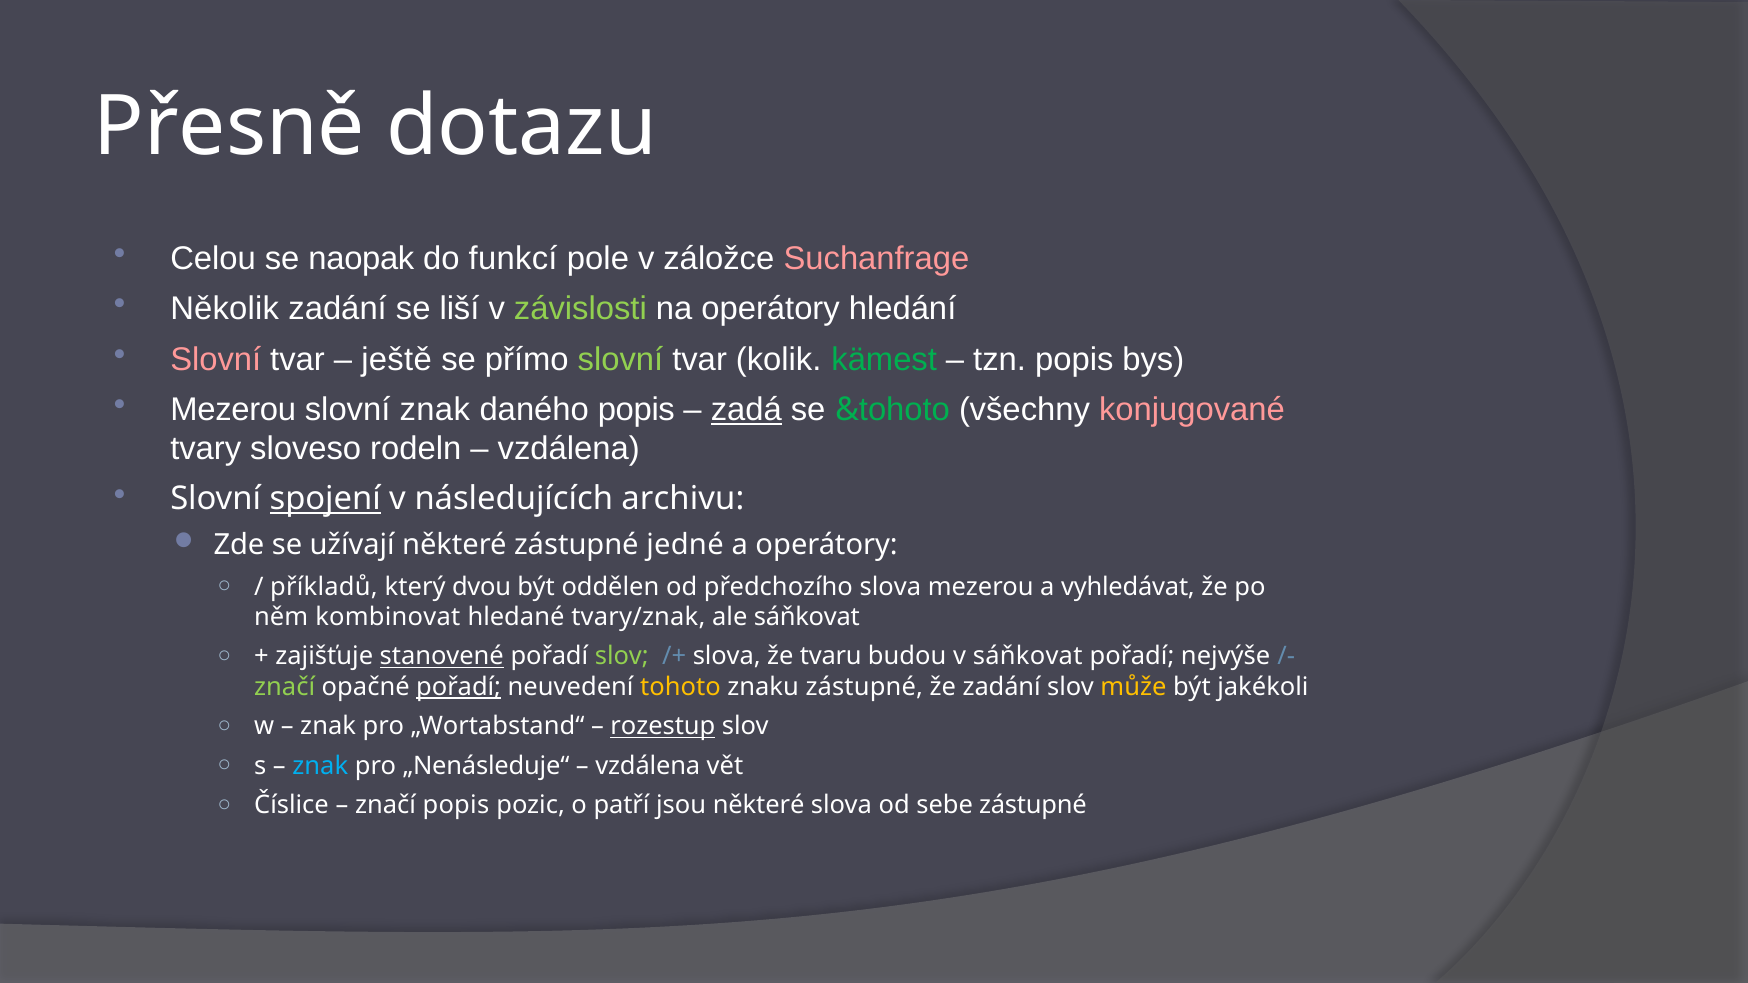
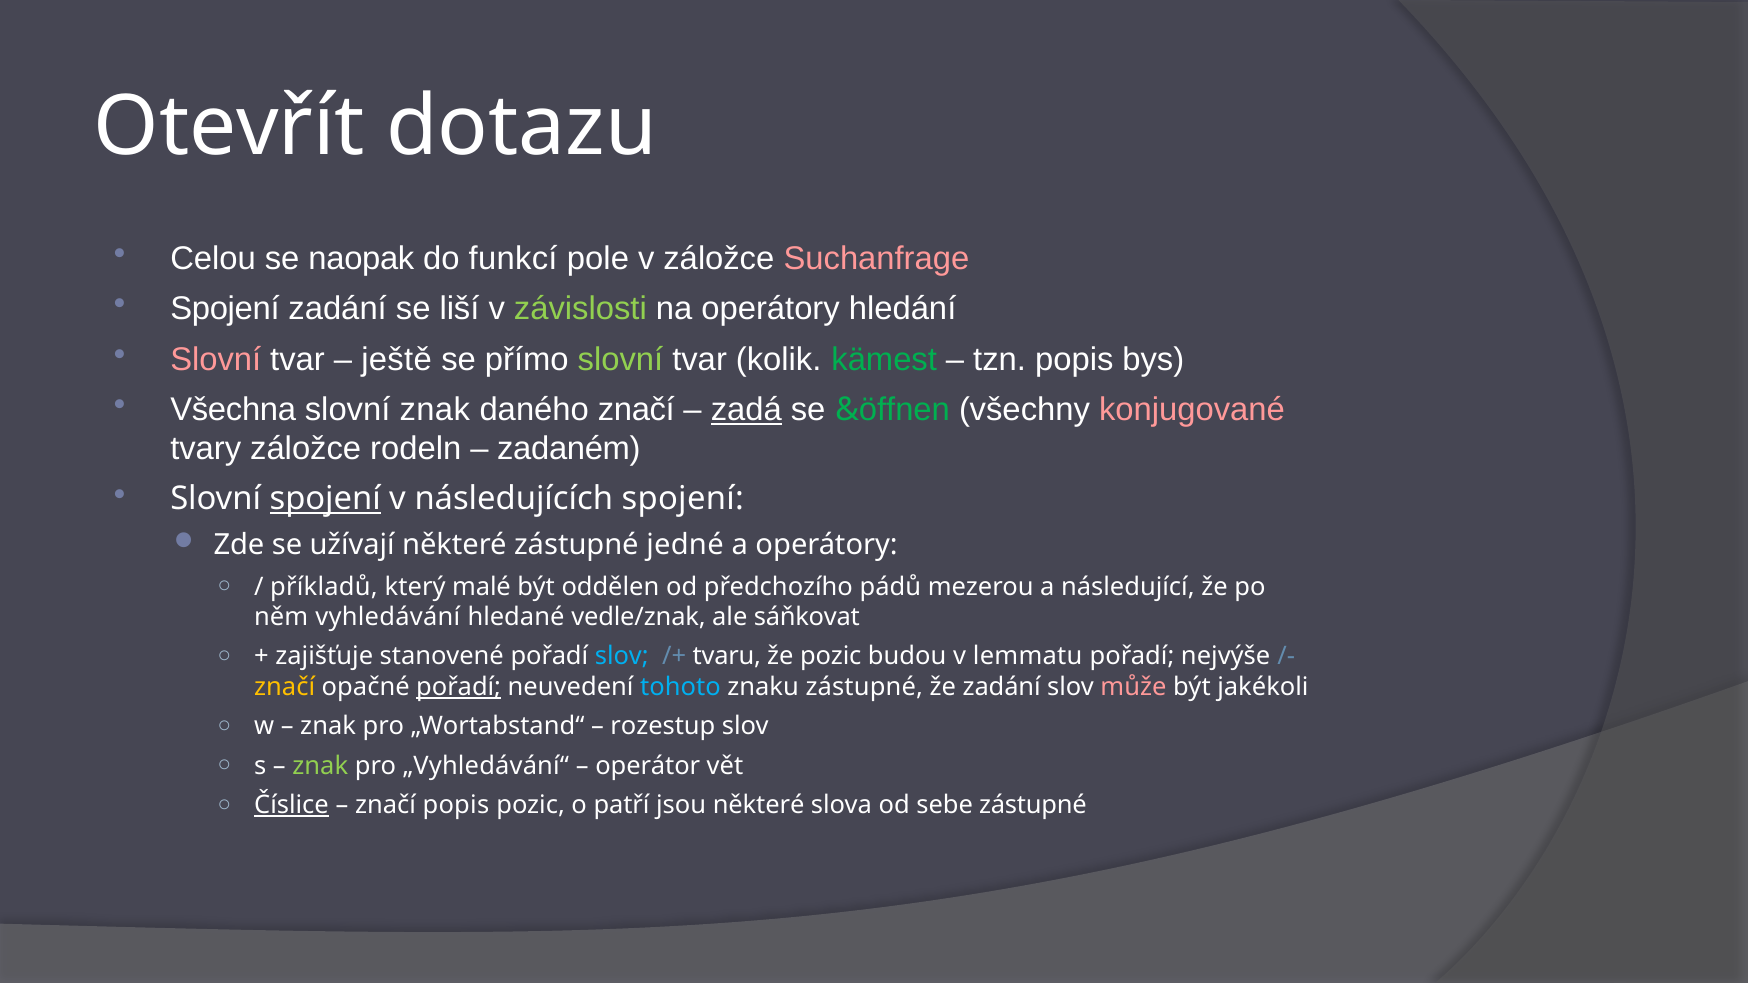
Přesně: Přesně -> Otevřít (229, 127)
Několik: Několik -> Spojení (225, 309)
Mezerou: Mezerou -> Všechna (233, 410)
daného popis: popis -> značí (636, 410)
tohoto: tohoto -> öffnen (904, 410)
tvary sloveso: sloveso -> záložce (306, 449)
vzdálena: vzdálena -> zadaném (569, 449)
následujících archivu: archivu -> spojení (683, 499)
dvou: dvou -> malé (482, 587)
předchozího slova: slova -> pádů (890, 587)
vyhledávat: vyhledávat -> následující (1128, 587)
kombinovat: kombinovat -> vyhledávání (388, 617)
tvary/znak: tvary/znak -> vedle/znak (638, 617)
stanovené underline: present -> none (442, 657)
slov colour: light green -> light blue (622, 657)
slova: slova -> tvaru (727, 657)
že tvaru: tvaru -> pozic (831, 657)
v sáňkovat: sáňkovat -> lemmatu (1028, 657)
značí colour: light green -> yellow (285, 687)
tohoto colour: yellow -> light blue (680, 687)
může colour: yellow -> pink (1134, 687)
rozestup underline: present -> none (663, 727)
znak colour: light blue -> light green (320, 766)
„Nenásleduje“: „Nenásleduje“ -> „Vyhledávání“ (486, 766)
vzdálena: vzdálena -> operátor (648, 766)
Číslice underline: none -> present (292, 805)
